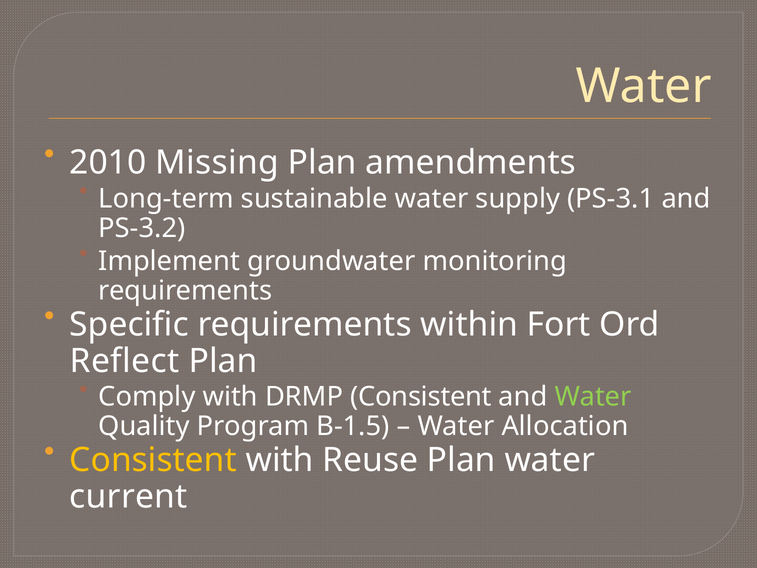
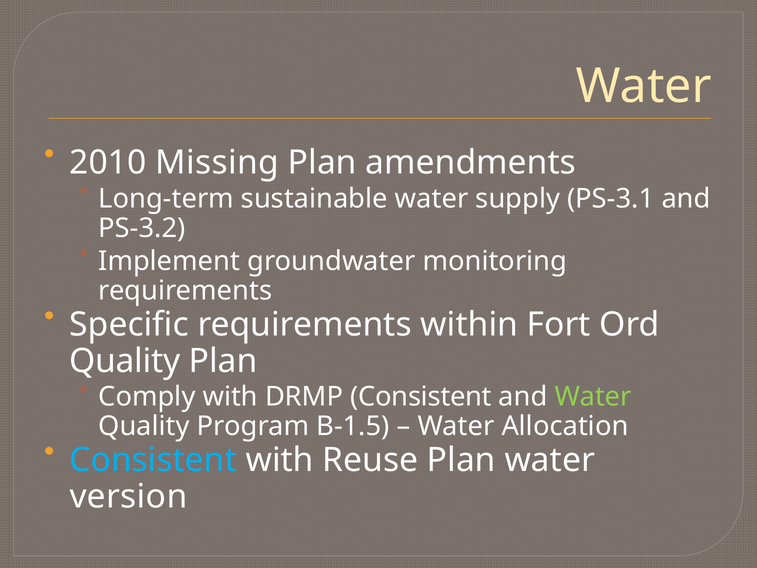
Reflect: Reflect -> Quality (125, 361)
Consistent colour: yellow -> light blue (153, 460)
current: current -> version (128, 496)
